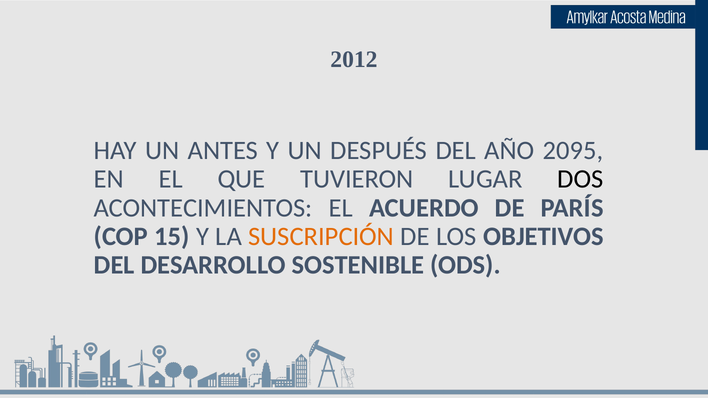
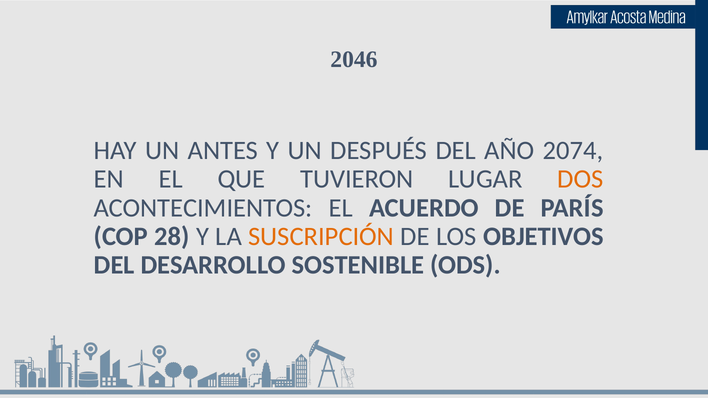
2012: 2012 -> 2046 (354, 60)
2095: 2095 -> 2074 (573, 151)
DOS colour: black -> orange (580, 179)
15: 15 -> 28 (172, 237)
